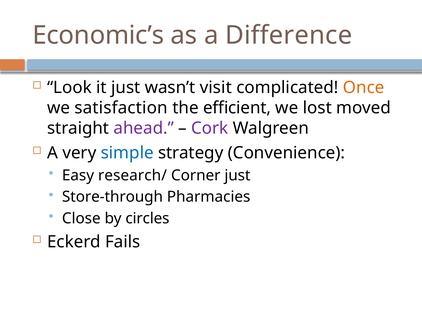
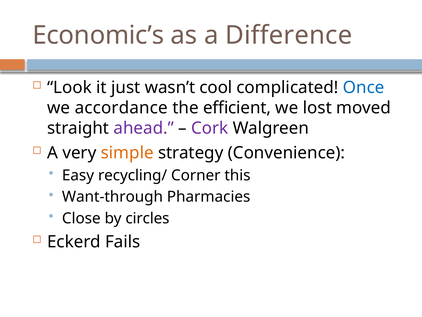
visit: visit -> cool (216, 87)
Once colour: orange -> blue (364, 87)
satisfaction: satisfaction -> accordance (121, 108)
simple colour: blue -> orange (127, 153)
research/: research/ -> recycling/ (133, 175)
Corner just: just -> this (237, 175)
Store-through: Store-through -> Want-through (112, 197)
